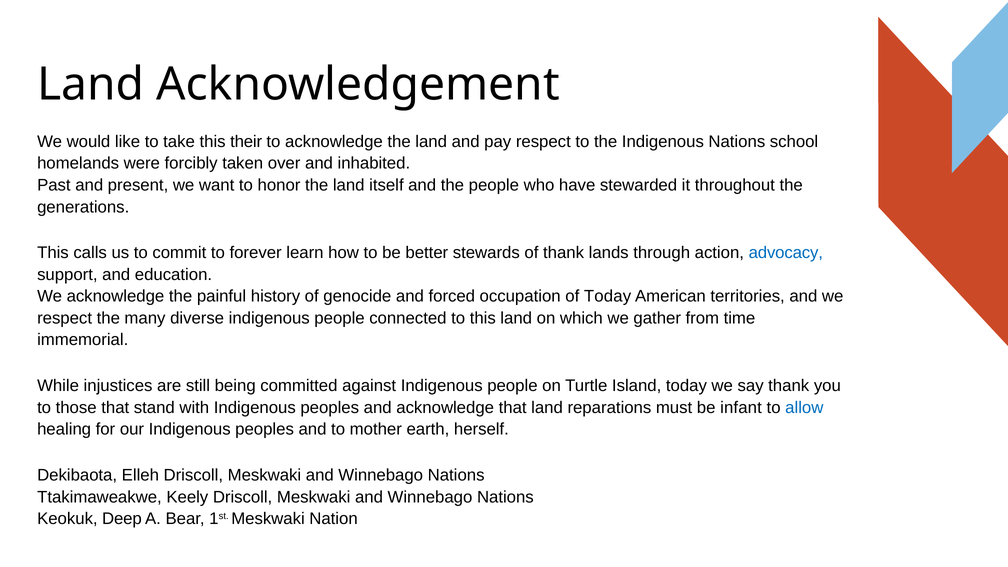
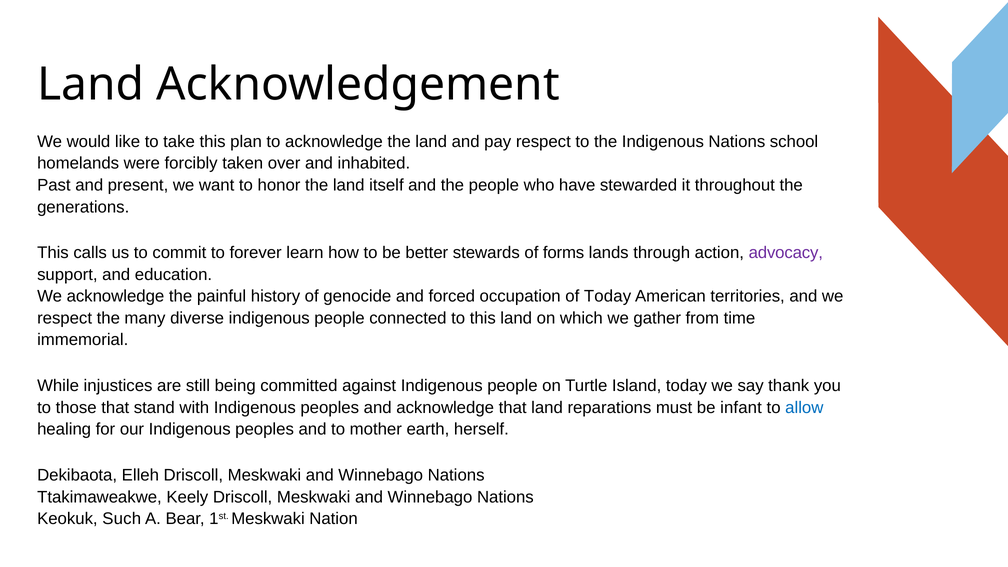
their: their -> plan (246, 142)
of thank: thank -> forms (564, 253)
advocacy colour: blue -> purple (786, 253)
Deep: Deep -> Such (122, 519)
